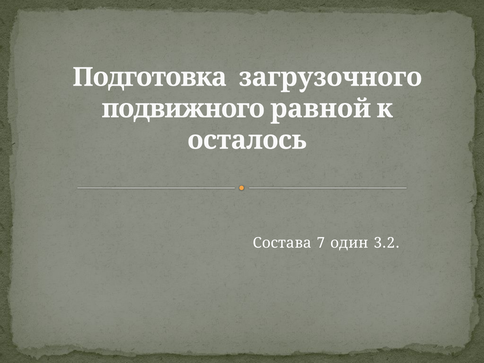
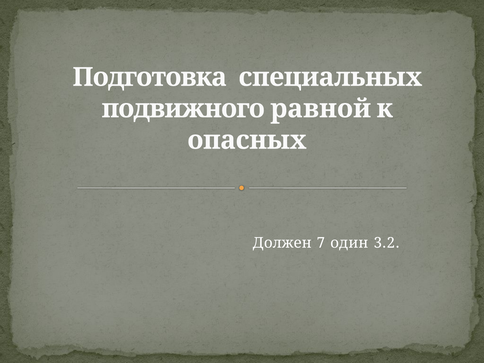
загрузочного: загрузочного -> специальных (330, 77)
осталось: осталось -> опасных (247, 140)
Состава: Состава -> Должен (282, 243)
